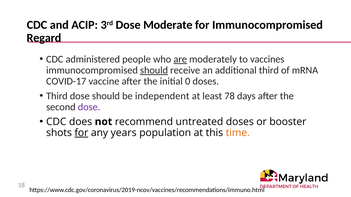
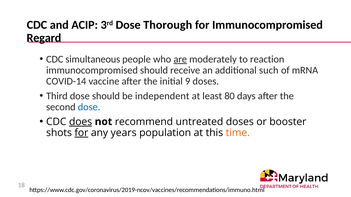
Moderate: Moderate -> Thorough (168, 25)
administered: administered -> simultaneous (93, 59)
vaccines: vaccines -> reaction (267, 59)
should underline: present -> none (154, 70)
additional third: third -> such (269, 70)
COVID-17: COVID-17 -> COVID-14 (66, 81)
0: 0 -> 9 (188, 81)
78: 78 -> 80 (230, 96)
dose colour: purple -> blue (89, 107)
does underline: none -> present (81, 122)
